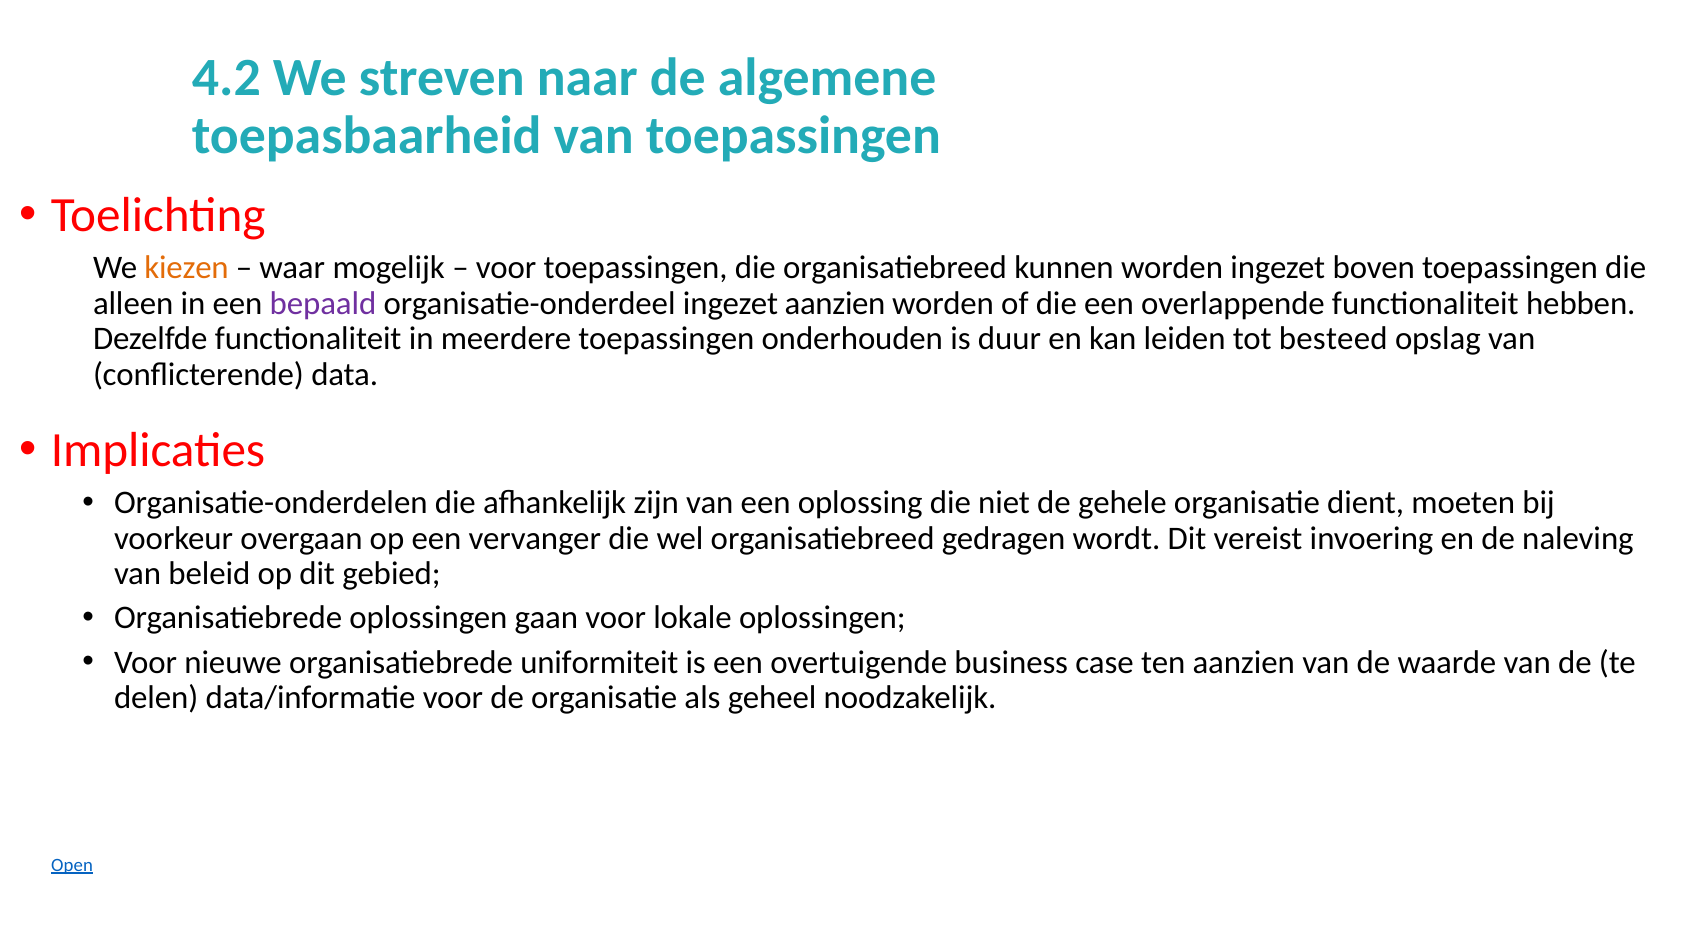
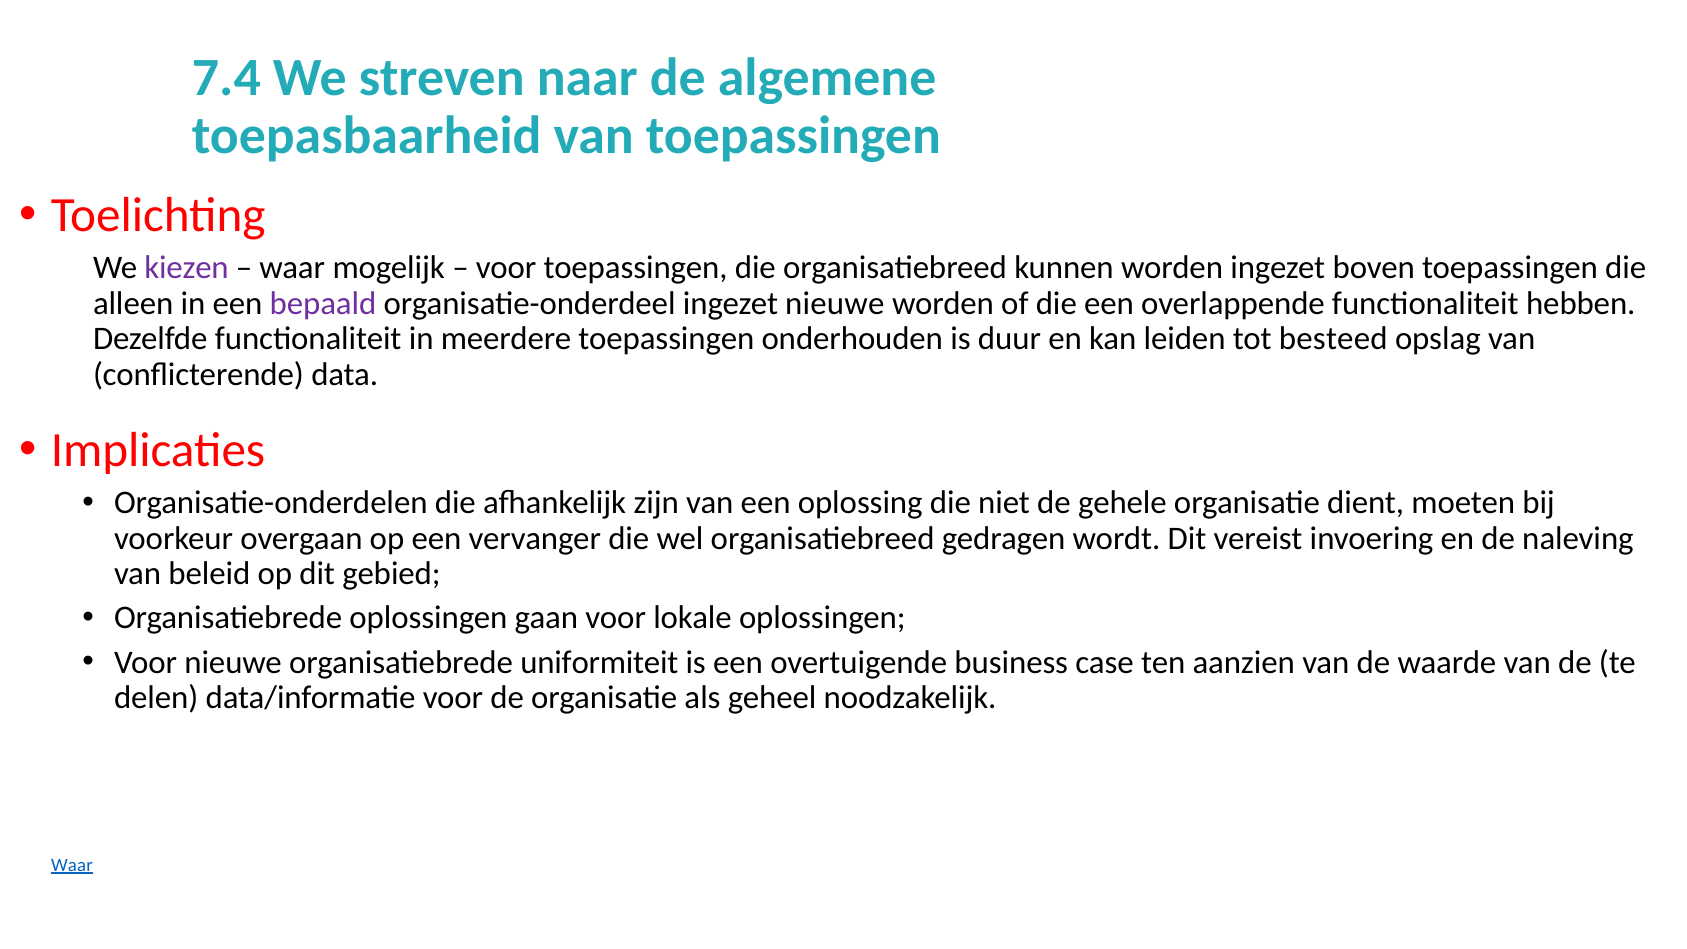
4.2: 4.2 -> 7.4 (226, 78)
kiezen colour: orange -> purple (187, 268)
ingezet aanzien: aanzien -> nieuwe (835, 303)
Open: Open -> Waar (72, 865)
